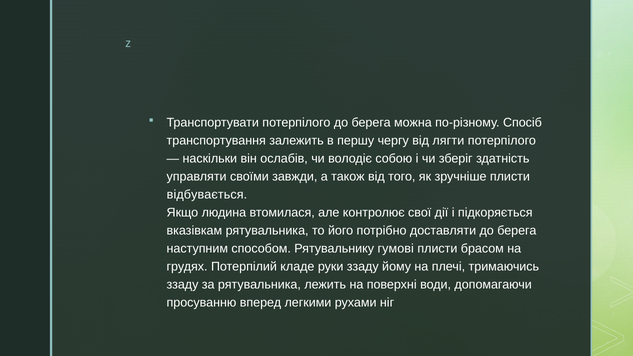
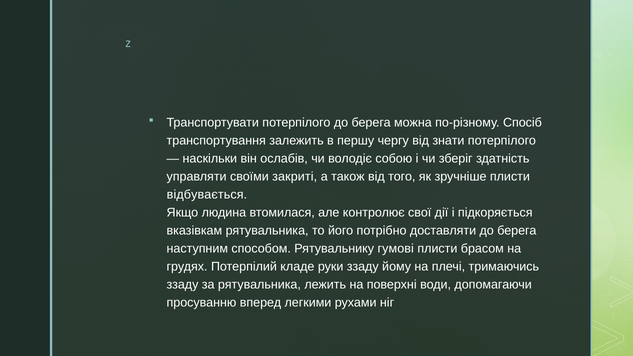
лягти: лягти -> знати (448, 141)
завжди: завжди -> закриті (295, 177)
